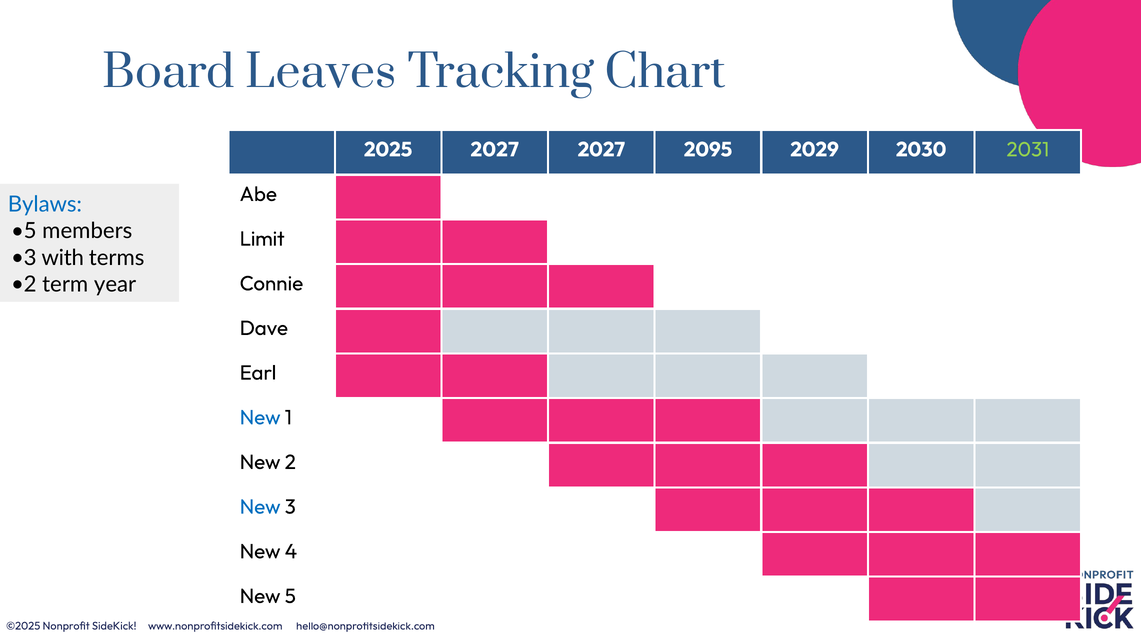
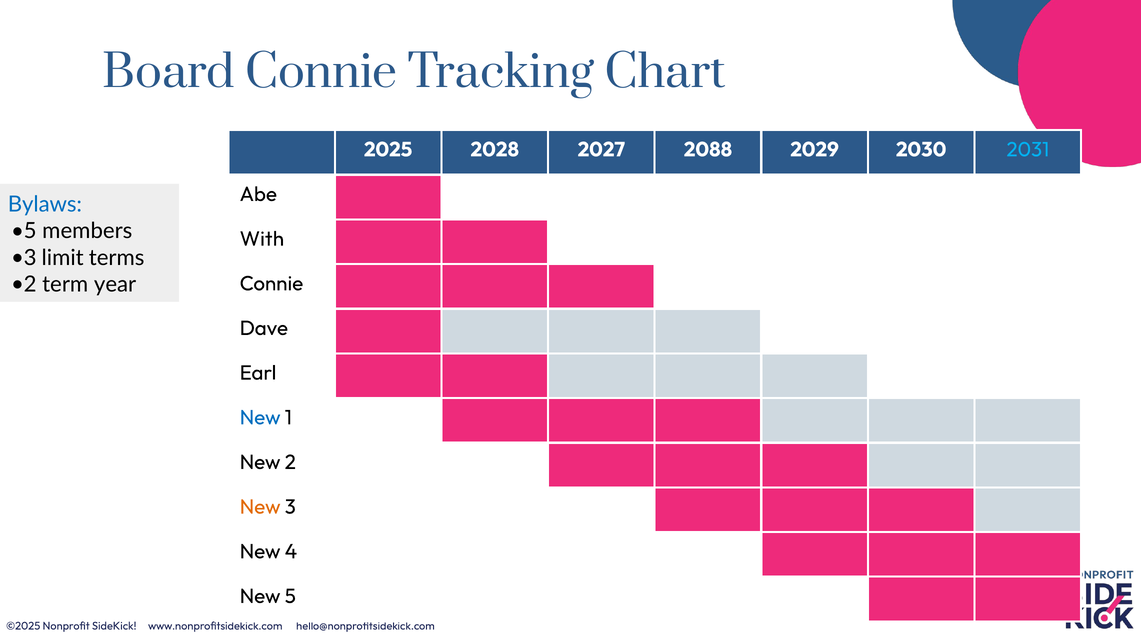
Board Leaves: Leaves -> Connie (321, 73)
2025 2027: 2027 -> 2028 (495, 149)
2095: 2095 -> 2088 (708, 149)
2031 colour: light green -> light blue (1028, 149)
Limit: Limit -> With (262, 239)
with: with -> limit (63, 258)
New colour: blue -> orange (260, 507)
